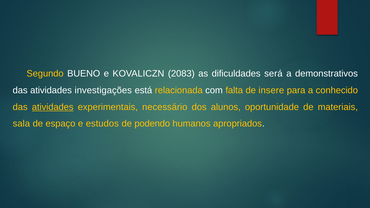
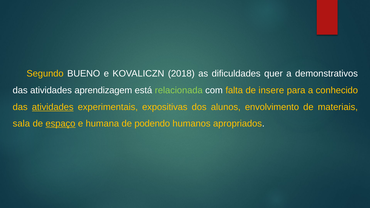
2083: 2083 -> 2018 (181, 74)
será: será -> quer (273, 74)
investigações: investigações -> aprendizagem (103, 90)
relacionada colour: yellow -> light green (179, 90)
necessário: necessário -> expositivas (165, 107)
oportunidade: oportunidade -> envolvimento (272, 107)
espaço underline: none -> present (60, 124)
estudos: estudos -> humana (102, 124)
